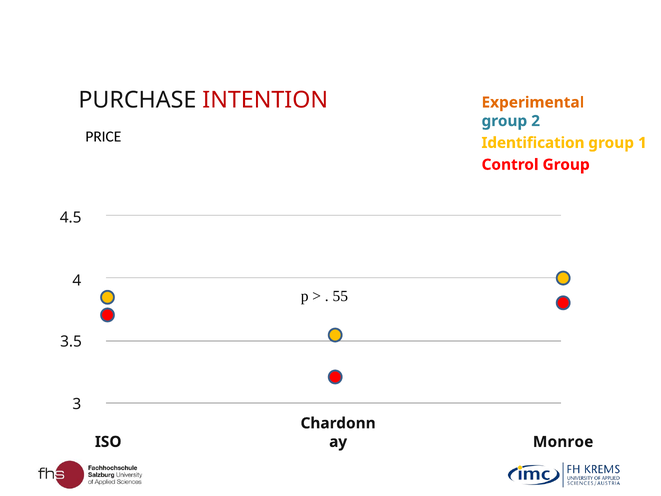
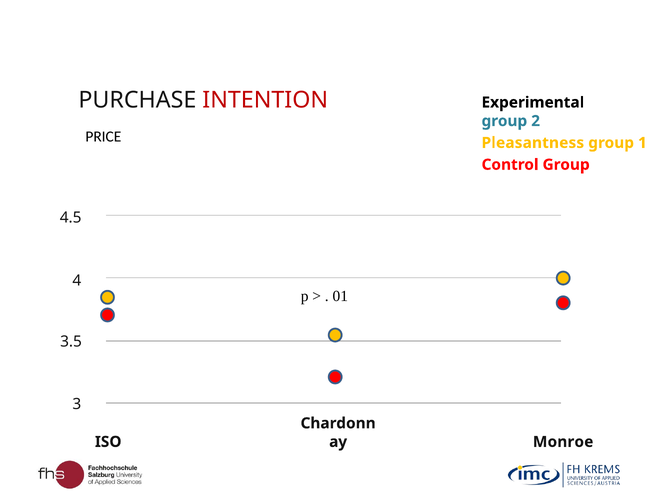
Experimental colour: orange -> black (533, 102)
Identification: Identification -> Pleasantness (533, 143)
55: 55 -> 01 (340, 296)
